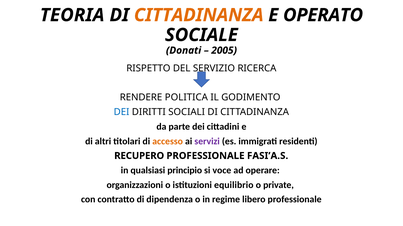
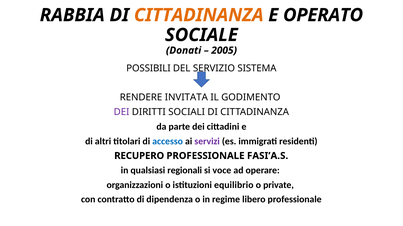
TEORIA: TEORIA -> RABBIA (72, 15)
RISPETTO: RISPETTO -> POSSIBILI (148, 68)
RICERCA: RICERCA -> SISTEMA (257, 68)
POLITICA: POLITICA -> INVITATA (186, 98)
DEI colour: blue -> purple (122, 112)
accesso colour: orange -> blue (168, 142)
principio: principio -> regionali (185, 171)
